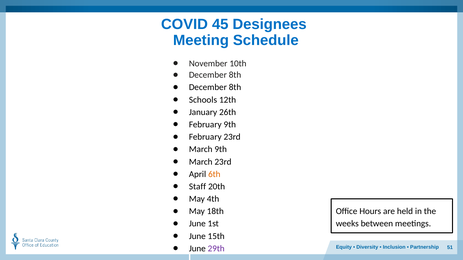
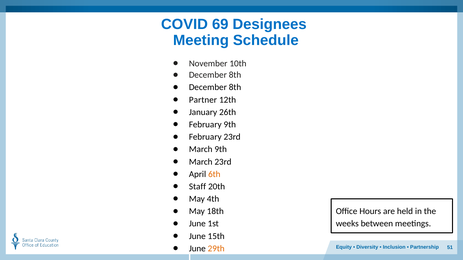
45: 45 -> 69 (220, 24)
Schools: Schools -> Partner (203, 100)
29th colour: purple -> orange (216, 249)
